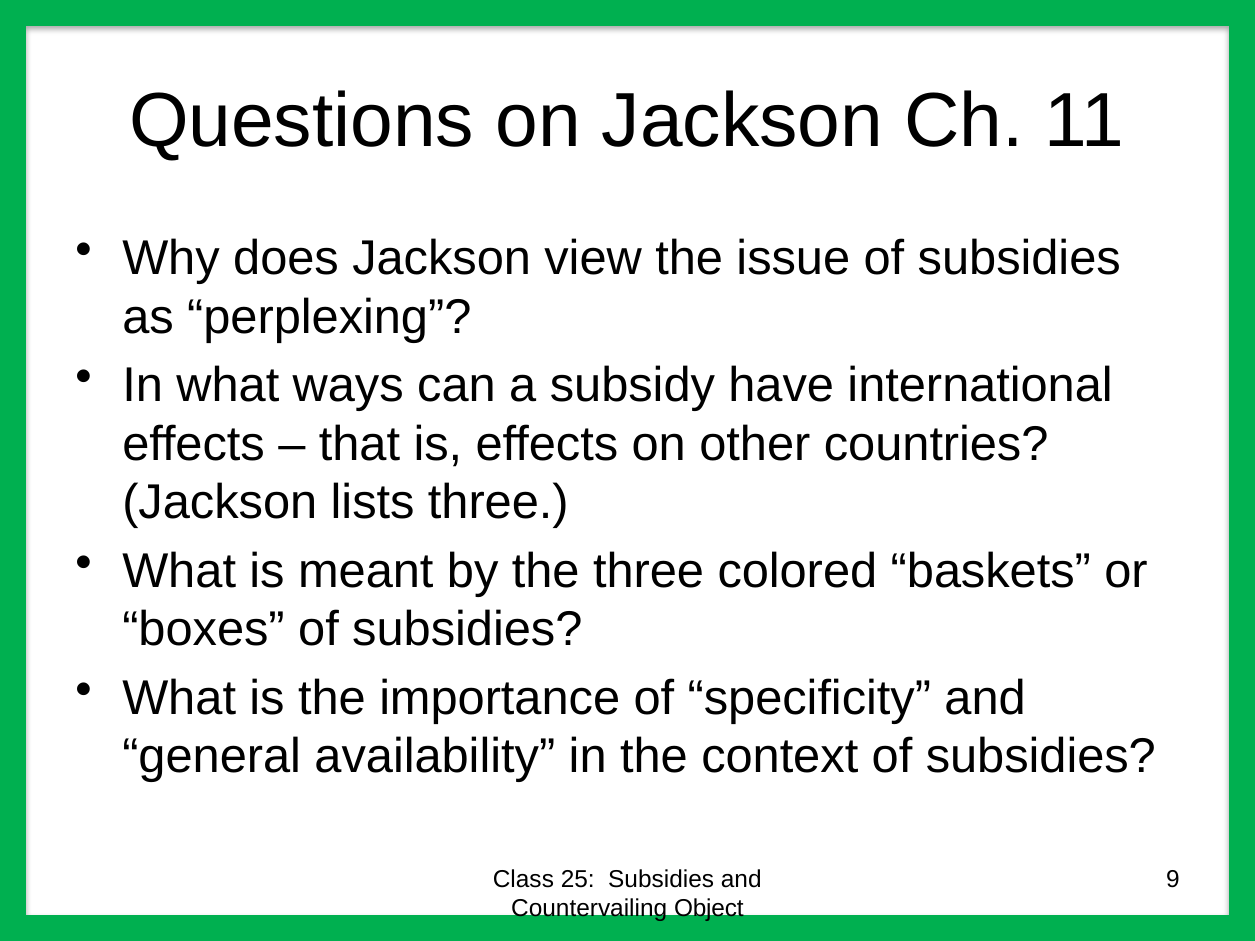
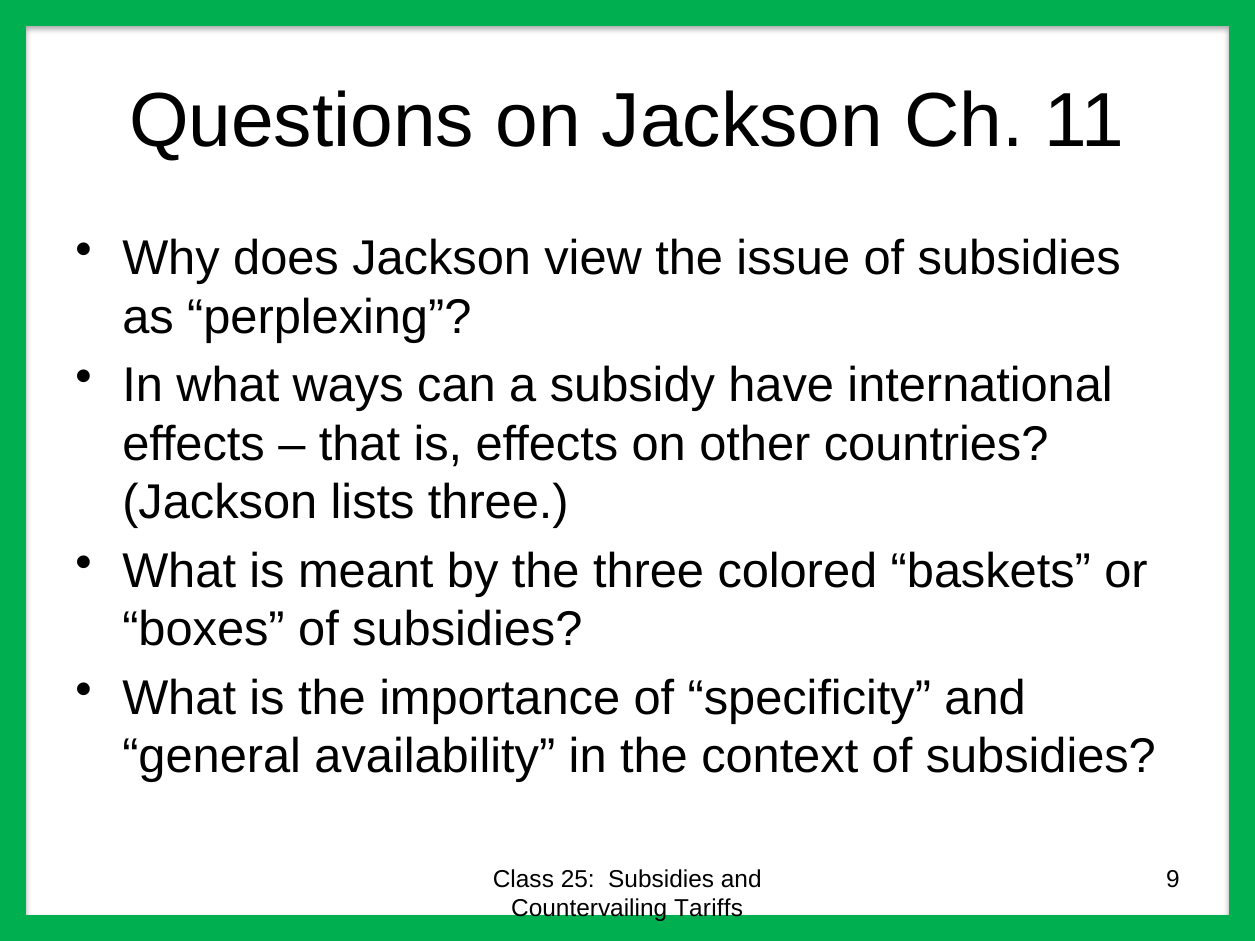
Object: Object -> Tariffs (709, 909)
